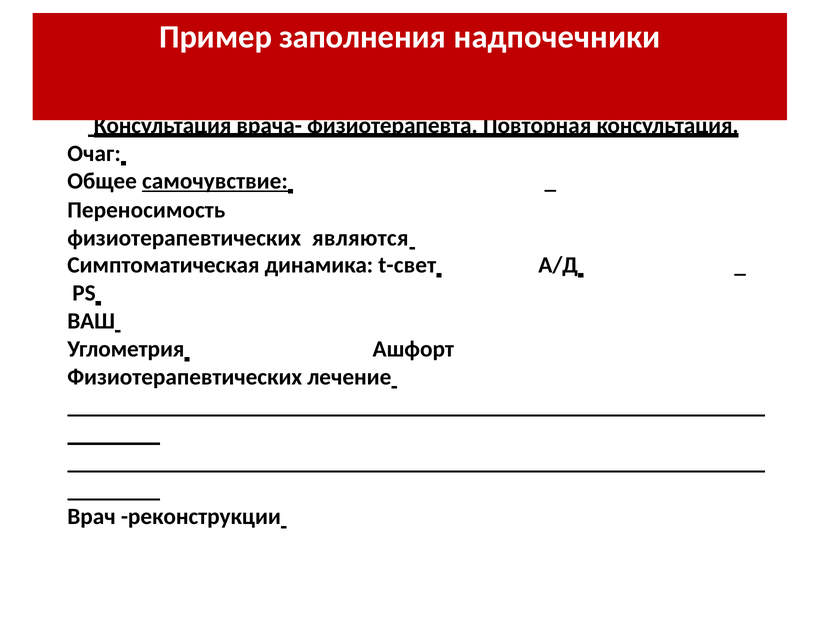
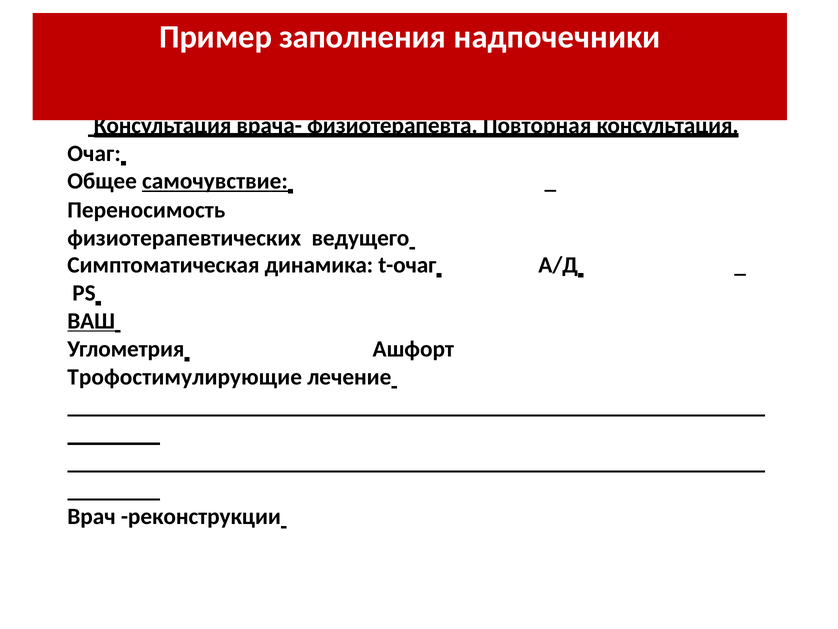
являются: являются -> ведущего (360, 238)
t-свет: t-свет -> t-очаг (407, 265)
ВАШ underline: none -> present (91, 321)
Физиотерапевтических: Физиотерапевтических -> Трофостимулирующие (185, 377)
